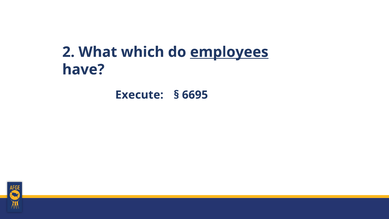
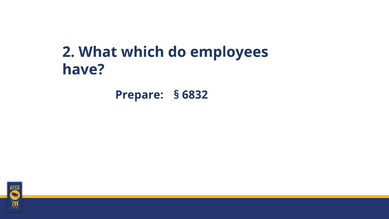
employees underline: present -> none (229, 52)
Execute: Execute -> Prepare (139, 95)
6695: 6695 -> 6832 (195, 95)
